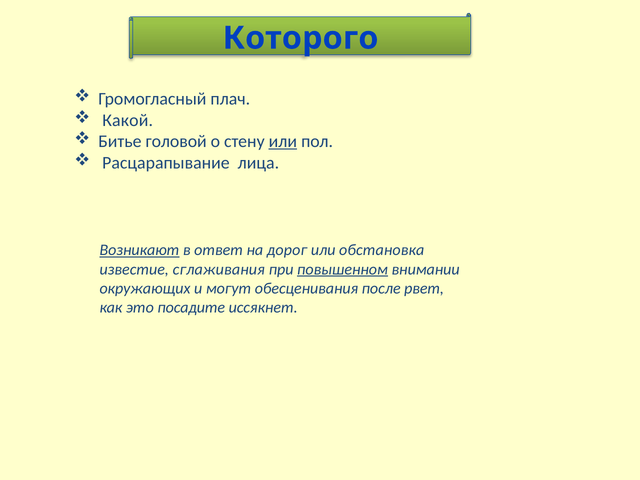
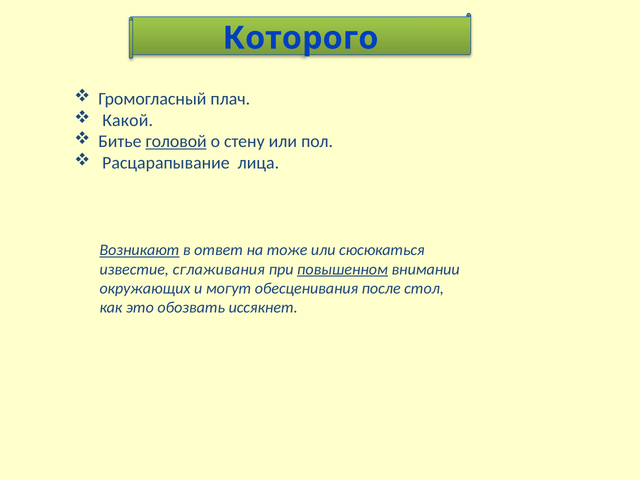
головой underline: none -> present (176, 141)
или underline: present -> none (283, 141)
дорог: дорог -> тоже (287, 250)
обстановка: обстановка -> сюсюкаться (382, 250)
рвет: рвет -> стол (424, 288)
посадите: посадите -> обозвать (191, 308)
